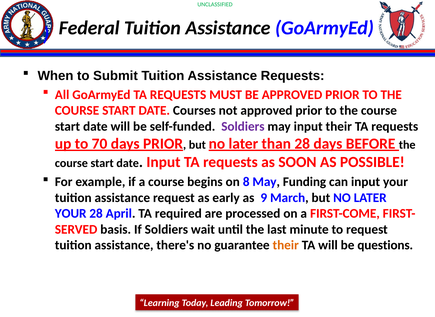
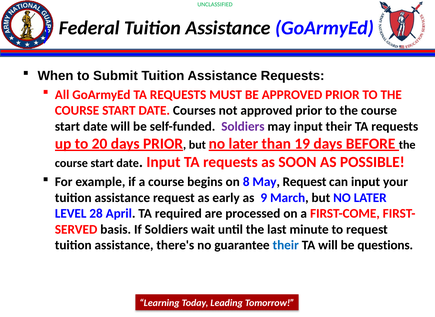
70: 70 -> 20 (100, 143)
than 28: 28 -> 19 (302, 143)
May Funding: Funding -> Request (305, 181)
YOUR: YOUR -> LEVEL (71, 213)
their colour: orange -> blue (286, 245)
